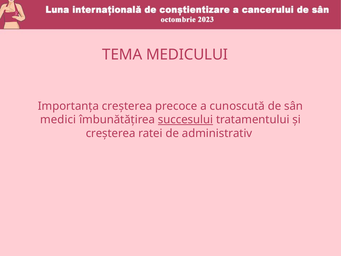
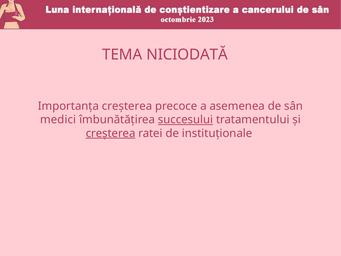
MEDICULUI: MEDICULUI -> NICIODATĂ (187, 54)
cunoscută: cunoscută -> asemenea (237, 106)
creșterea underline: none -> present (111, 133)
administrativ: administrativ -> instituționale (217, 133)
